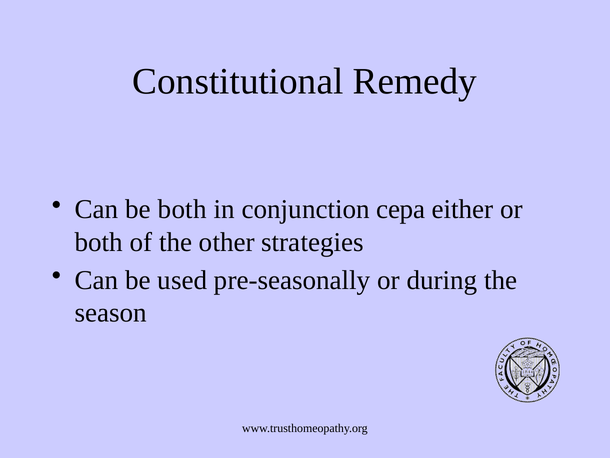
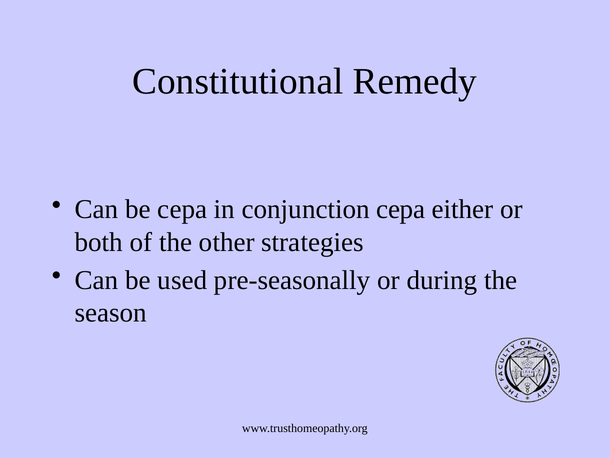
be both: both -> cepa (182, 209)
